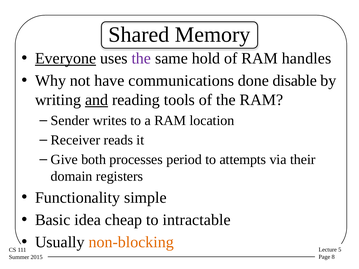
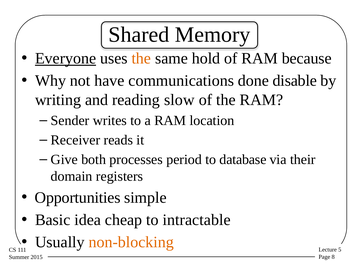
the colour: purple -> orange (141, 58)
handles: handles -> because (307, 58)
and underline: present -> none (97, 100)
tools: tools -> slow (179, 100)
attempts: attempts -> database (243, 160)
Functionality: Functionality -> Opportunities (78, 198)
